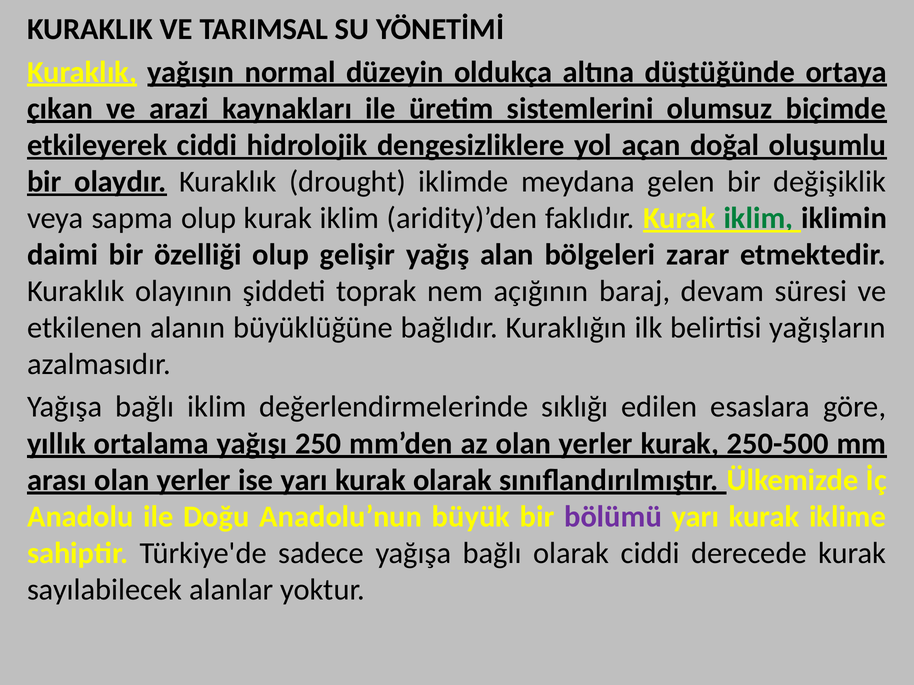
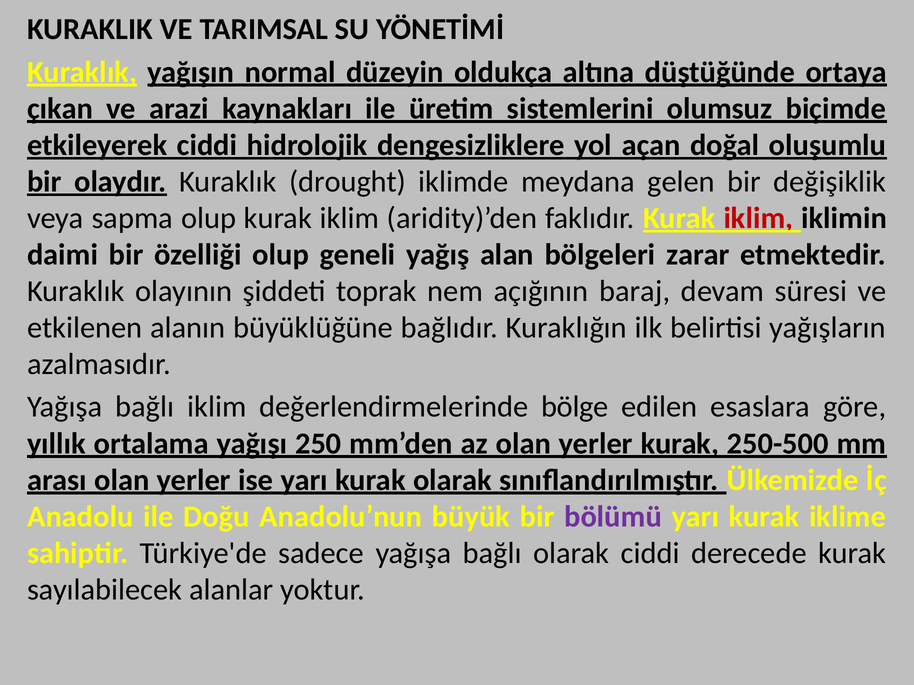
iklim colour: green -> red (758, 218)
gelişir: gelişir -> geneli (358, 255)
sıklığı: sıklığı -> bölge (575, 407)
